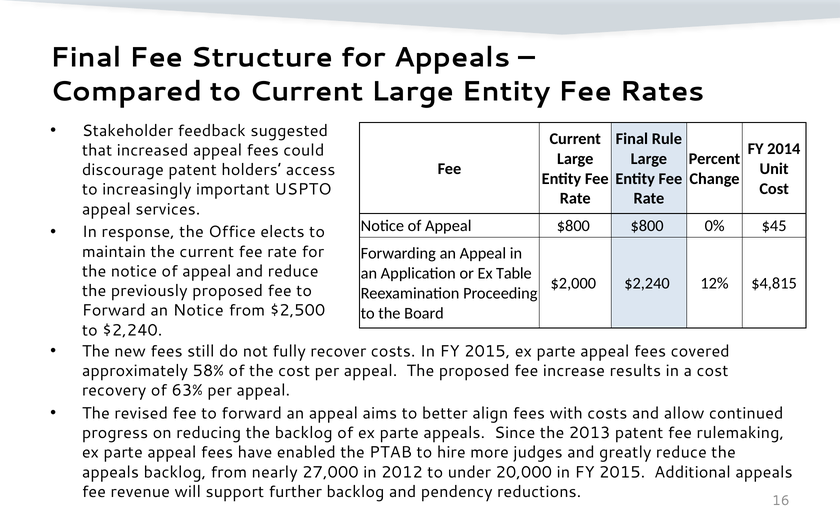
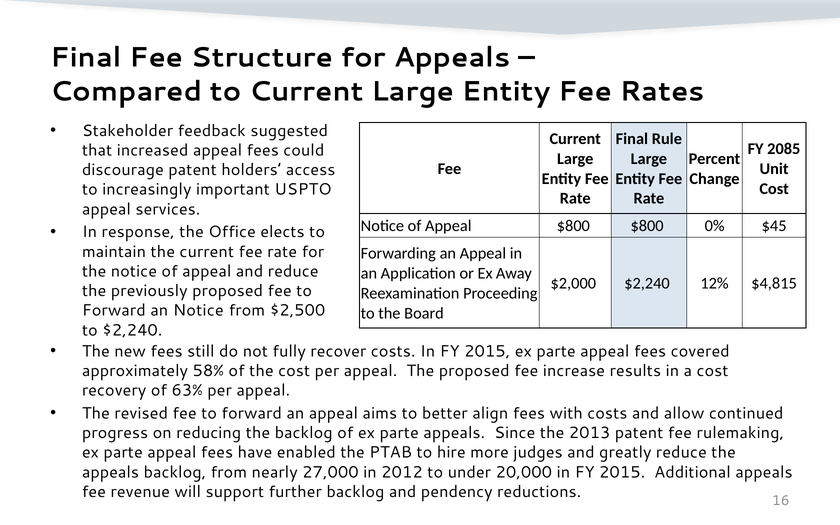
2014: 2014 -> 2085 (784, 149)
Table: Table -> Away (514, 273)
